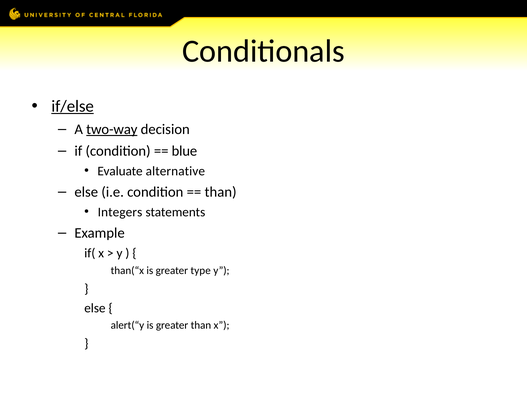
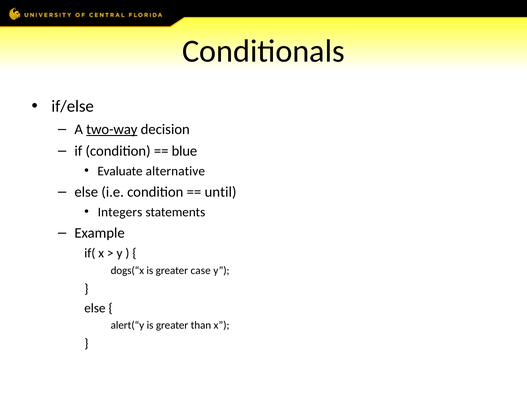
if/else underline: present -> none (73, 106)
than: than -> until (221, 192)
than(“x: than(“x -> dogs(“x (127, 270)
type: type -> case (201, 270)
